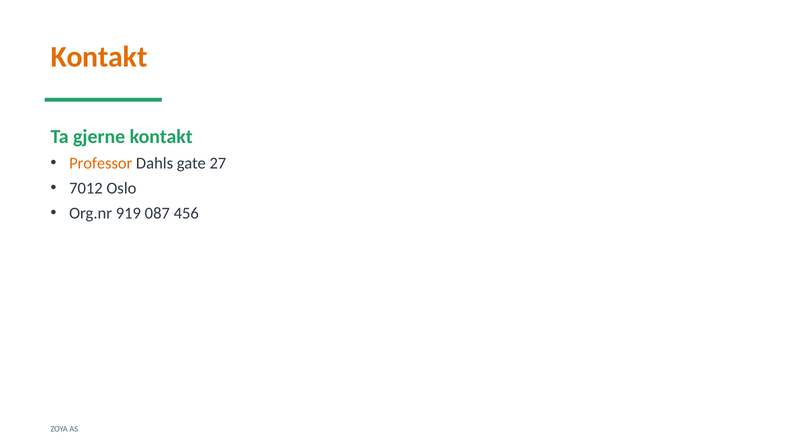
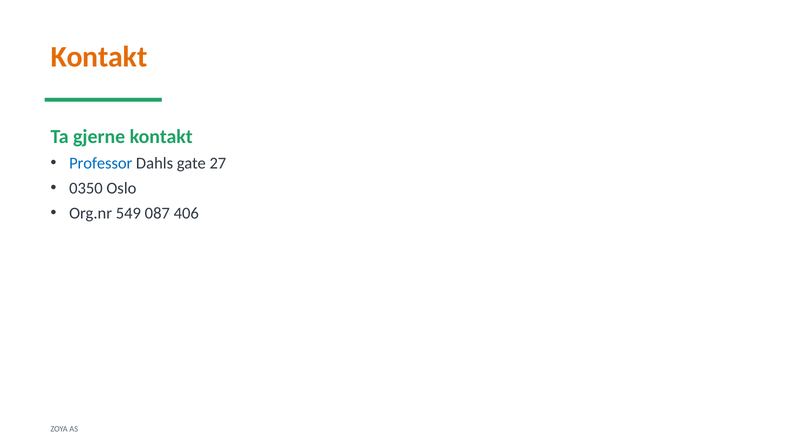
Professor colour: orange -> blue (101, 163)
7012: 7012 -> 0350 (86, 188)
919: 919 -> 549 (128, 213)
456: 456 -> 406 (186, 213)
